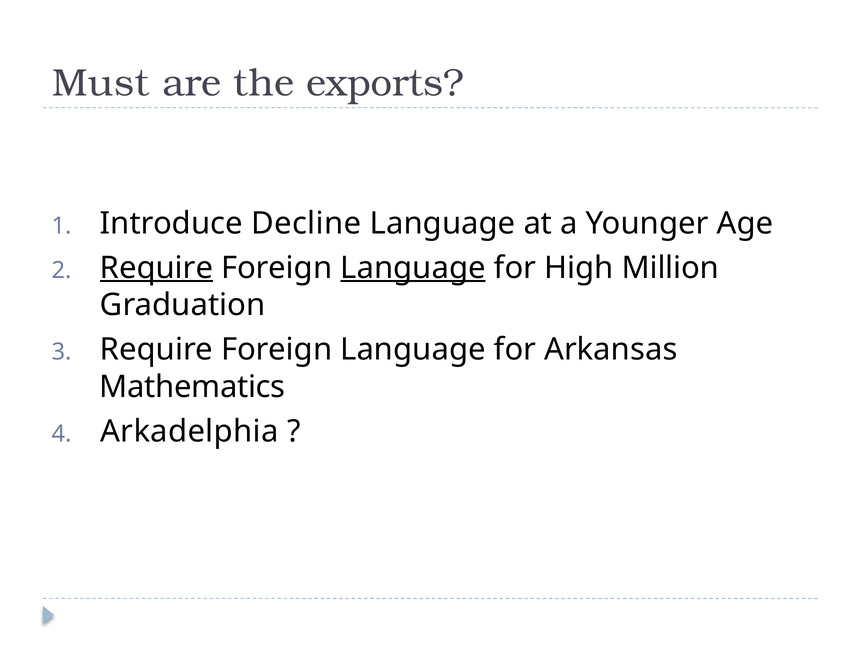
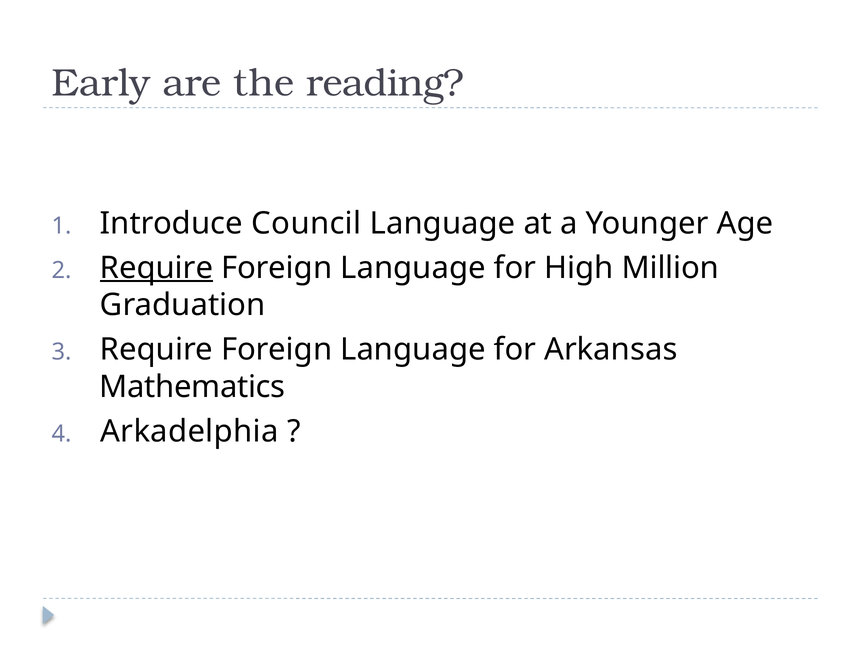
Must: Must -> Early (101, 83)
exports: exports -> reading (385, 83)
Decline: Decline -> Council (306, 223)
Language underline: present -> none (413, 268)
